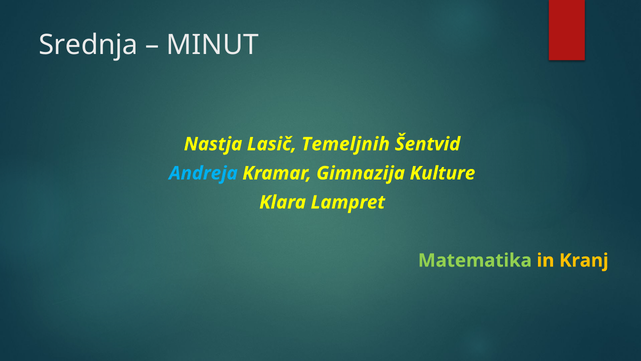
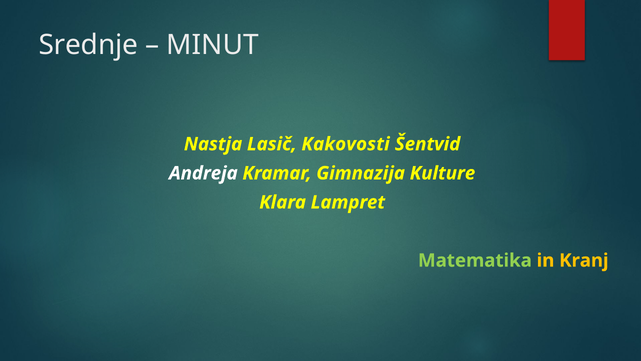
Srednja: Srednja -> Srednje (88, 45)
Temeljnih: Temeljnih -> Kakovosti (346, 144)
Andreja colour: light blue -> white (203, 173)
